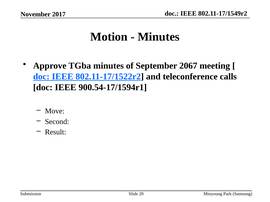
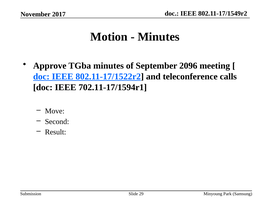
2067: 2067 -> 2096 (188, 66)
900.54-17/1594r1: 900.54-17/1594r1 -> 702.11-17/1594r1 (113, 87)
